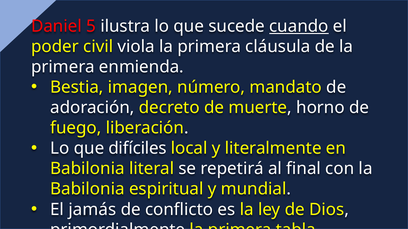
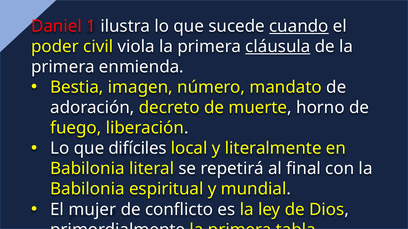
5: 5 -> 1 (91, 26)
cláusula underline: none -> present (278, 47)
jamás: jamás -> mujer (92, 210)
